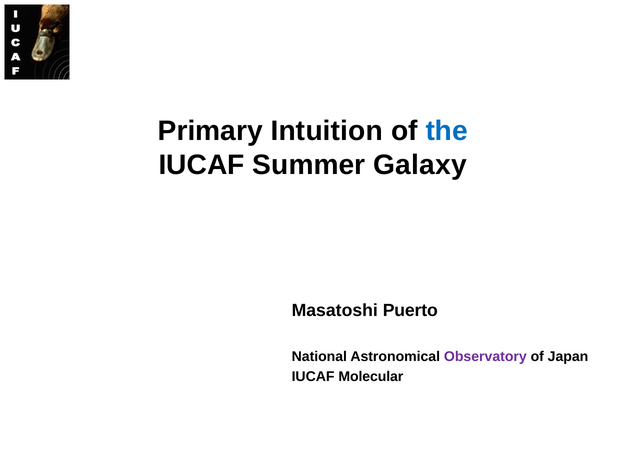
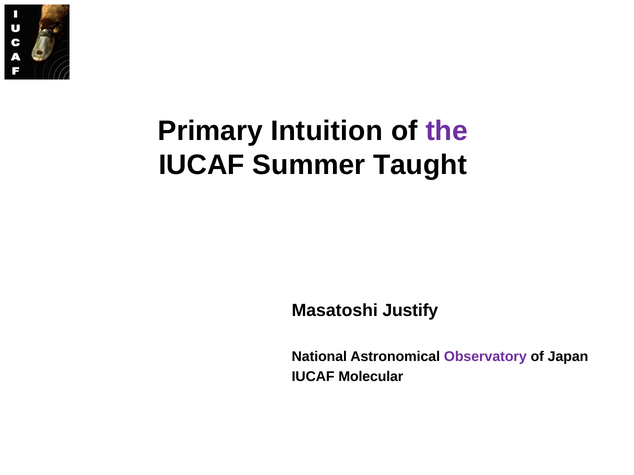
the colour: blue -> purple (447, 131)
Galaxy: Galaxy -> Taught (420, 165)
Puerto: Puerto -> Justify (410, 311)
